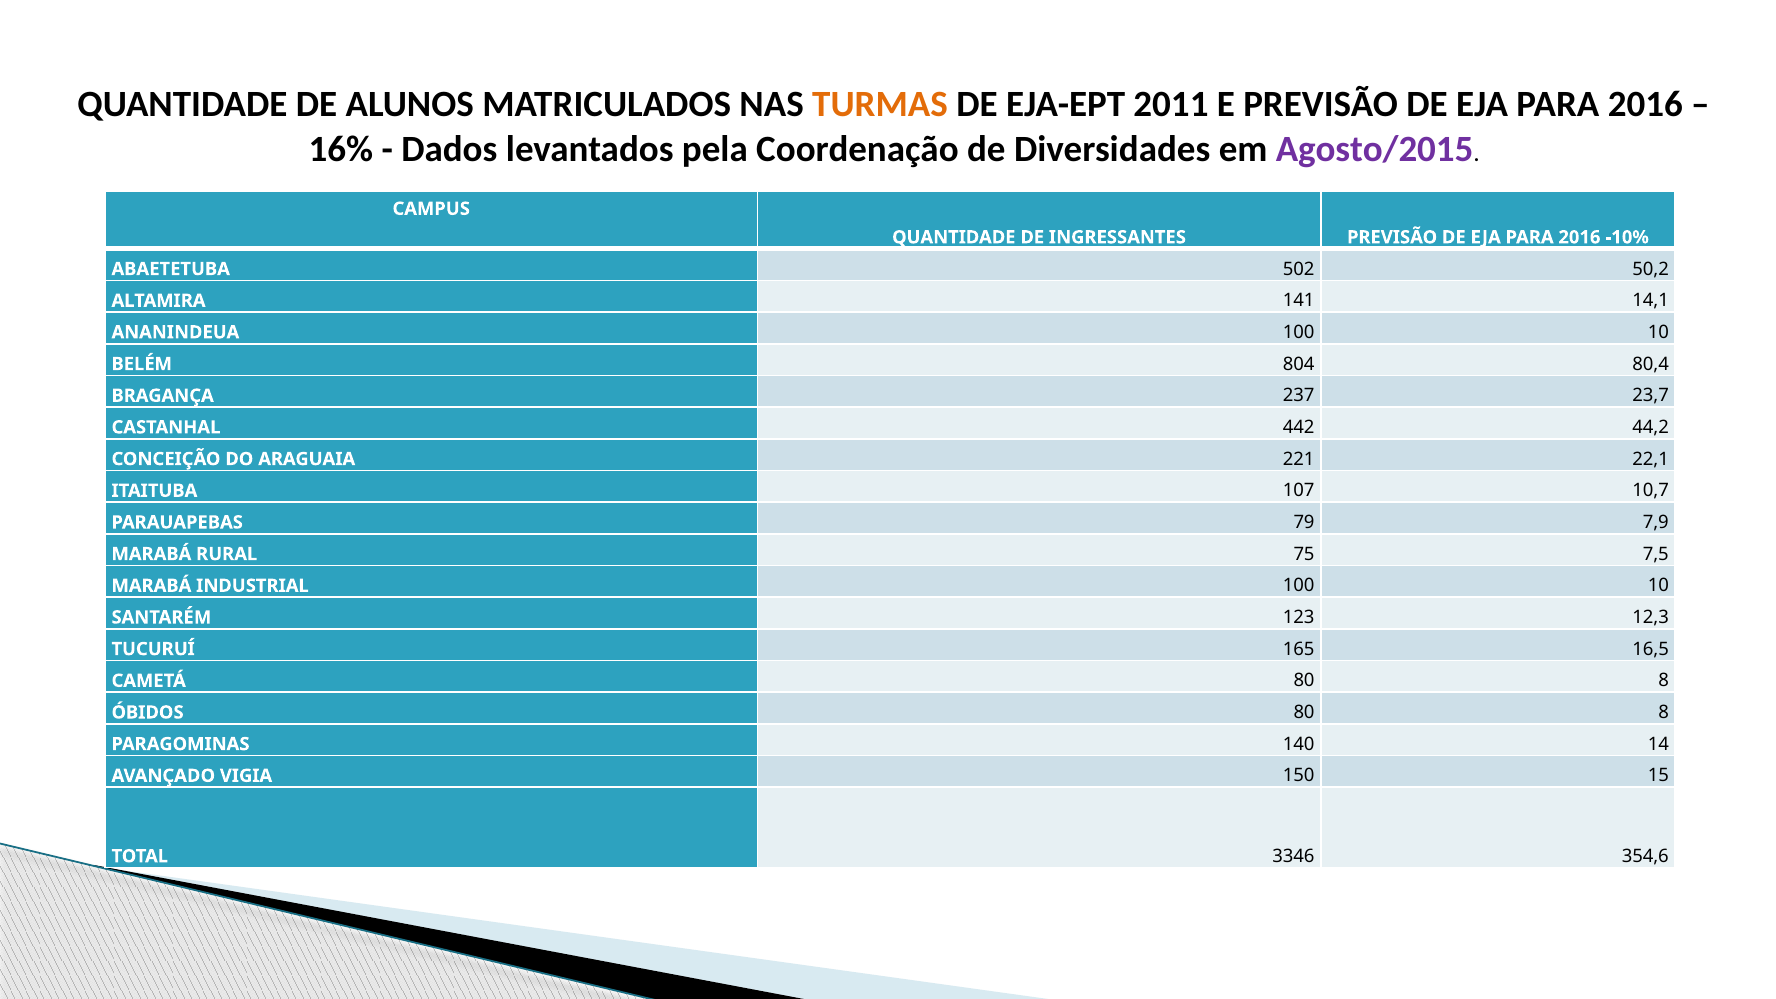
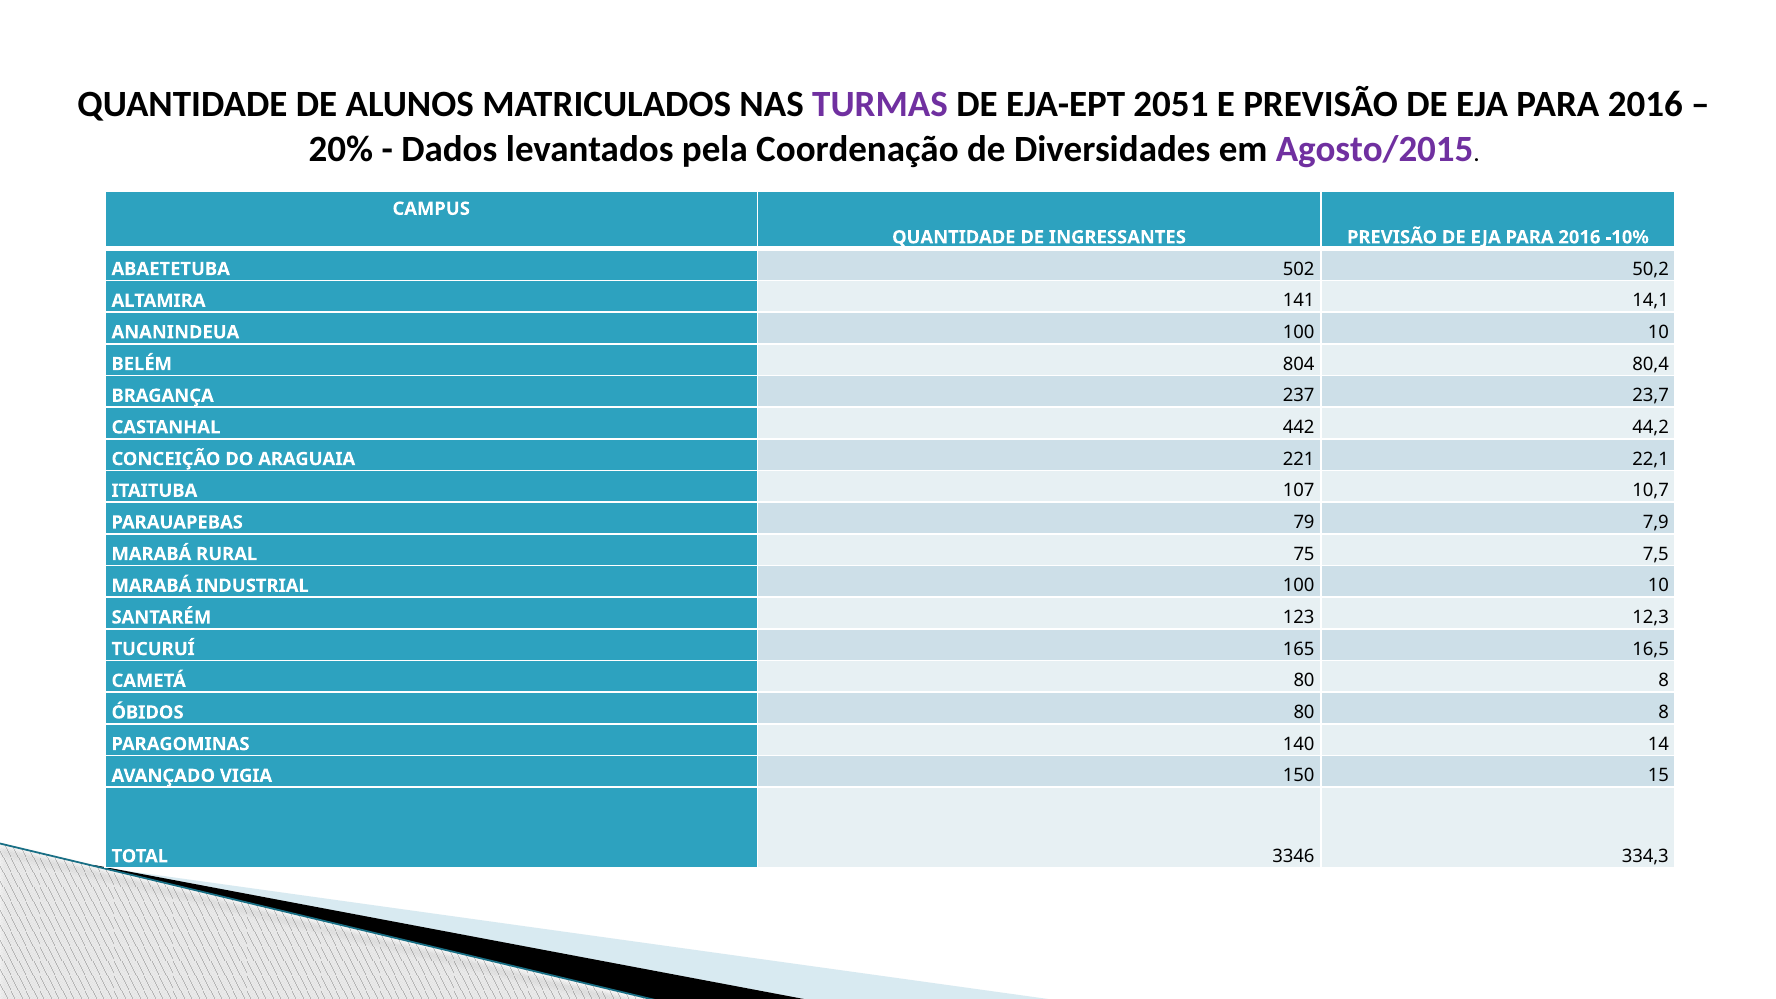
TURMAS colour: orange -> purple (880, 105)
2011: 2011 -> 2051 (1171, 105)
16%: 16% -> 20% (341, 149)
354,6: 354,6 -> 334,3 (1645, 856)
